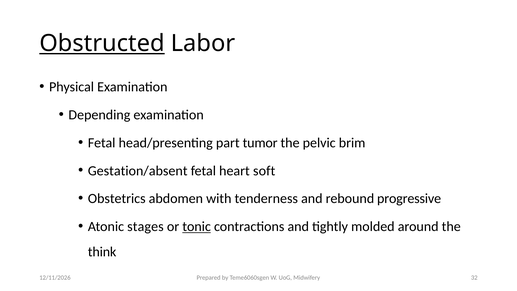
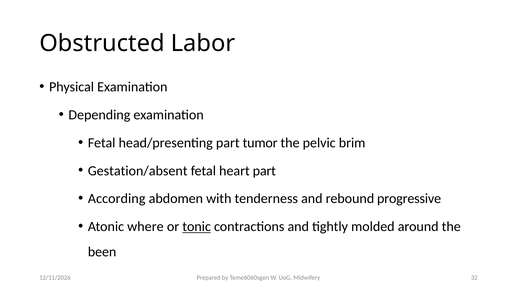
Obstructed underline: present -> none (102, 43)
heart soft: soft -> part (264, 171)
Obstetrics: Obstetrics -> According (117, 199)
stages: stages -> where (145, 226)
think: think -> been (102, 252)
